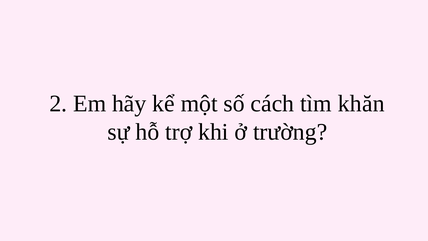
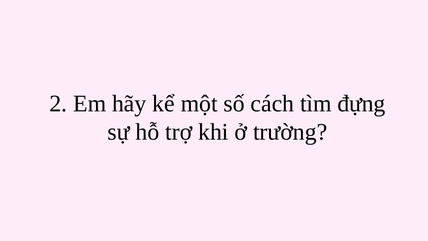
khăn: khăn -> đựng (361, 103)
